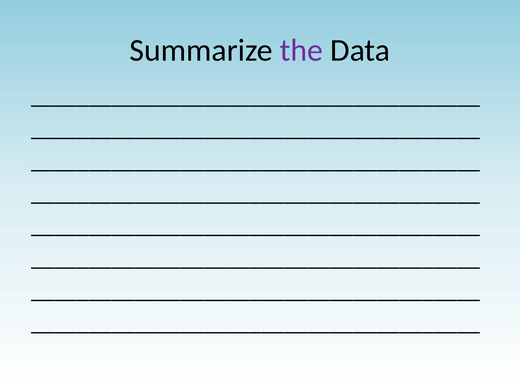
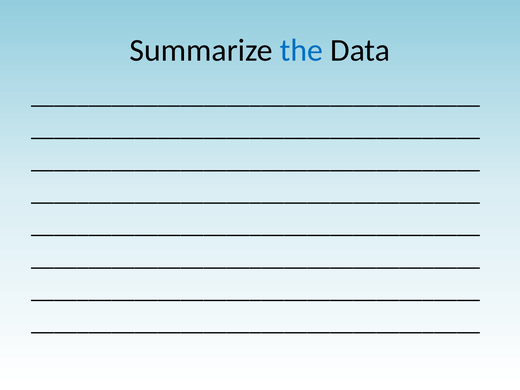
the colour: purple -> blue (301, 50)
